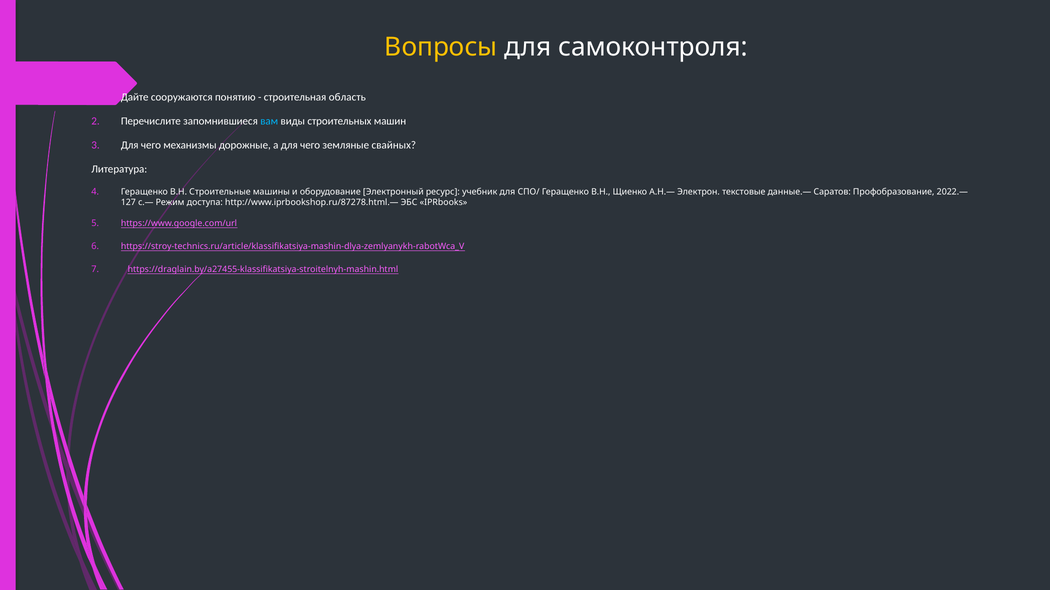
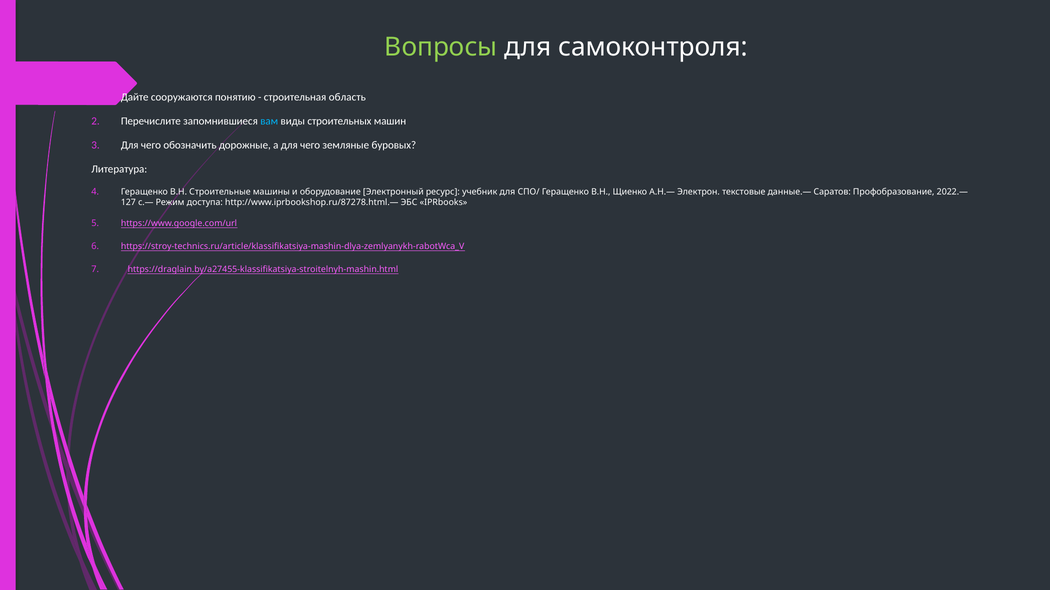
Вопросы colour: yellow -> light green (441, 47)
механизмы: механизмы -> обозначить (190, 145)
свайных: свайных -> буровых (394, 145)
